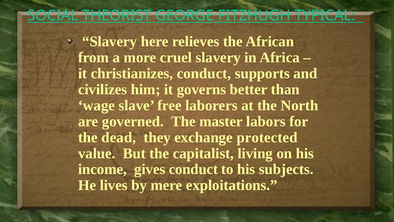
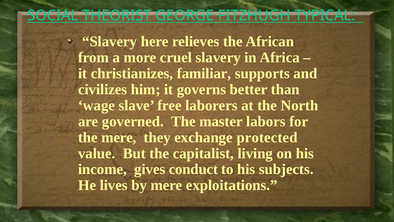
christianizes conduct: conduct -> familiar (204, 73)
the dead: dead -> mere (119, 137)
